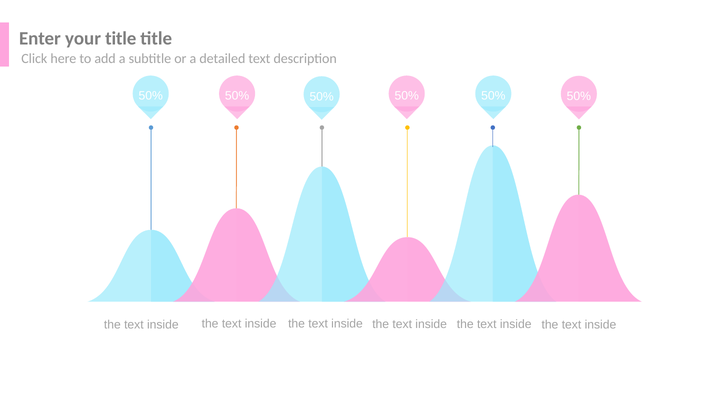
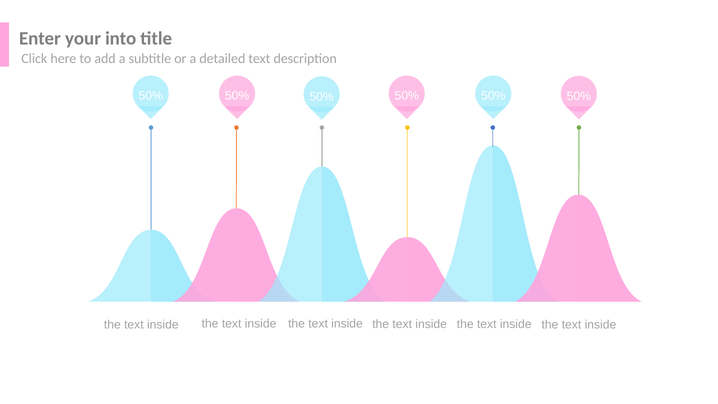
your title: title -> into (121, 39)
